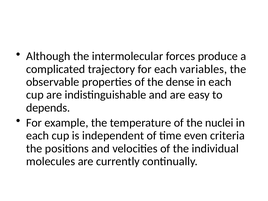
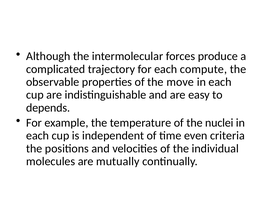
variables: variables -> compute (203, 69)
dense: dense -> move (180, 82)
currently: currently -> mutually (118, 161)
